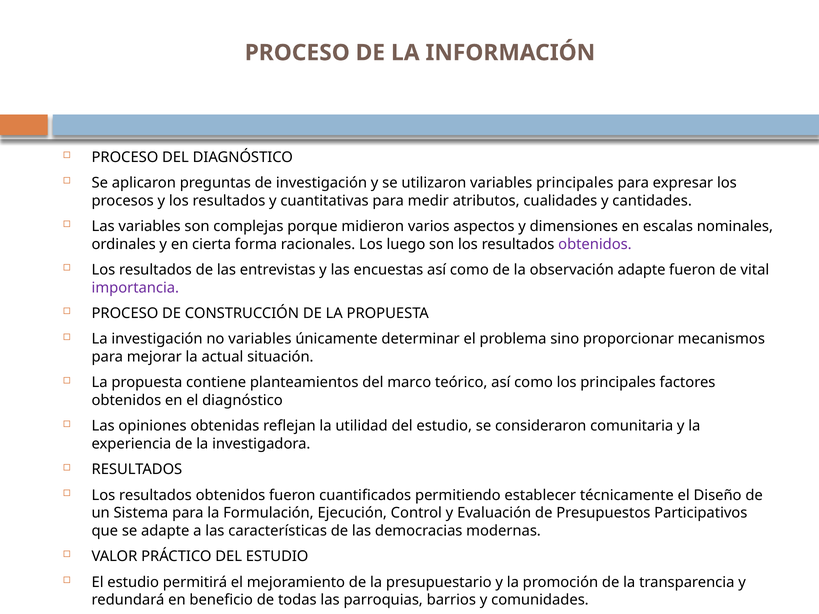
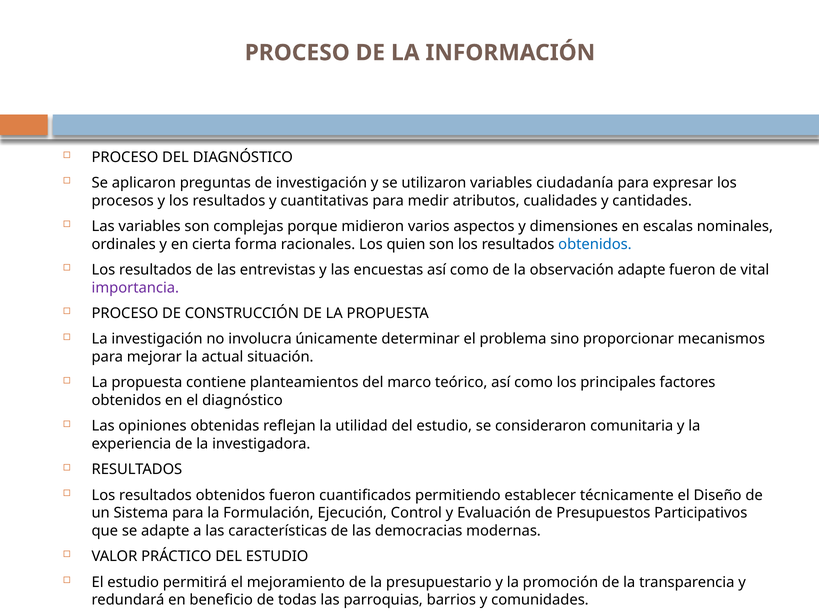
variables principales: principales -> ciudadanía (575, 183)
luego: luego -> quien (406, 244)
obtenidos colour: purple -> blue (595, 244)
no variables: variables -> involucra (260, 339)
